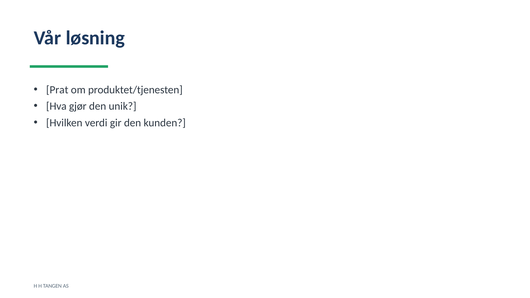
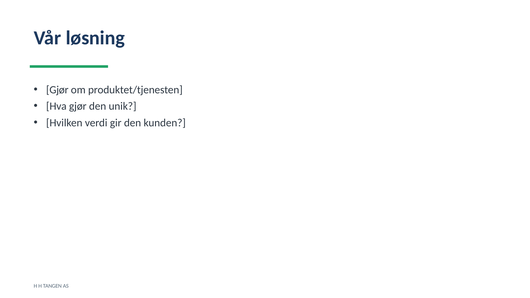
Prat: Prat -> Gjør (57, 90)
